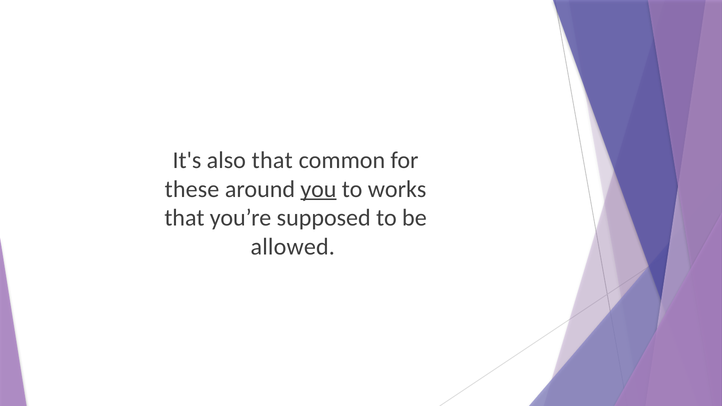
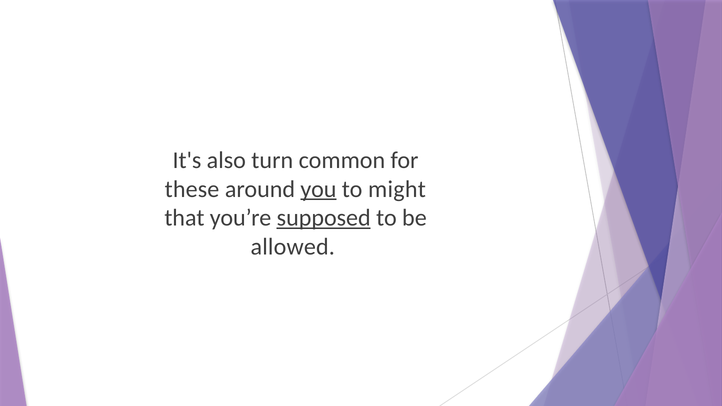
also that: that -> turn (272, 160)
works: works -> might (397, 189)
supposed underline: none -> present (324, 218)
